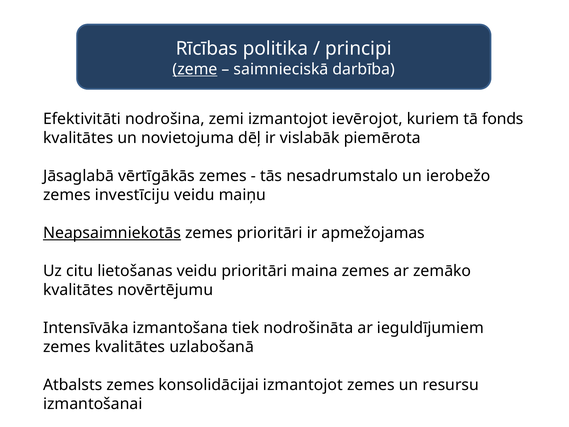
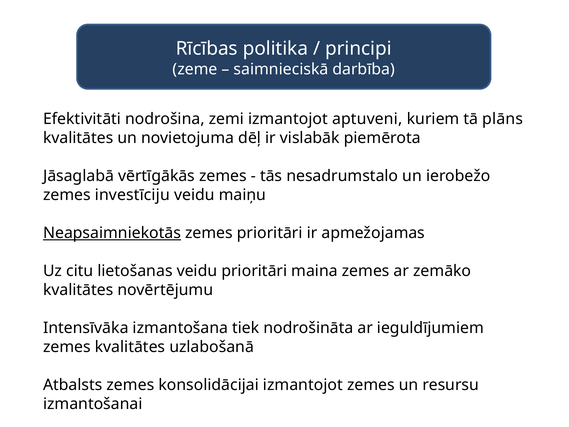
zeme underline: present -> none (195, 69)
ievērojot: ievērojot -> aptuveni (367, 119)
fonds: fonds -> plāns (503, 119)
